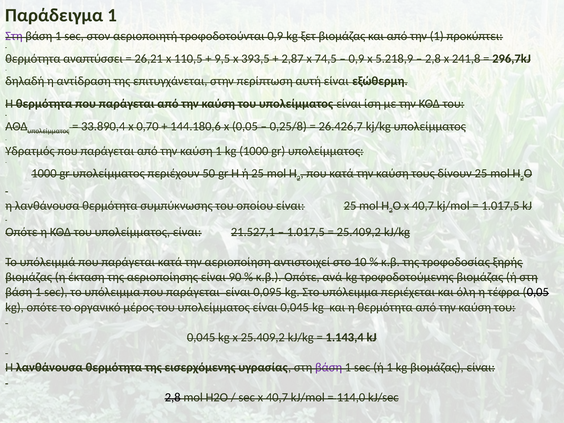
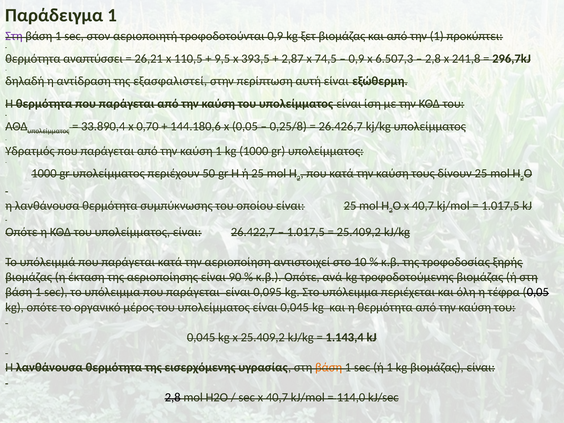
5.218,9: 5.218,9 -> 6.507,3 (394, 59)
επιτυγχάνεται: επιτυγχάνεται -> εξασφαλιστεί (170, 81)
21.527,1: 21.527,1 -> 26.422,7 (253, 232)
βάση colour: purple -> orange (329, 367)
